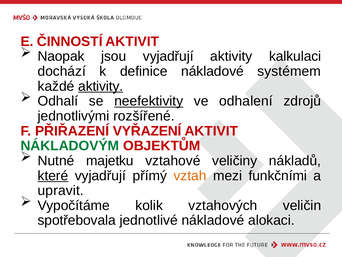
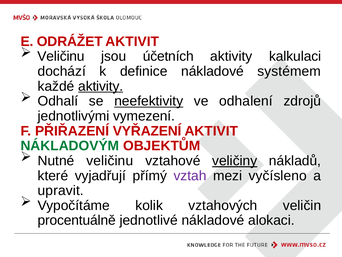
ČINNOSTÍ: ČINNOSTÍ -> ODRÁŽET (70, 41)
Naopak: Naopak -> Veličinu (61, 56)
jsou vyjadřují: vyjadřují -> účetních (168, 56)
rozšířené: rozšířené -> vymezení (144, 116)
Nutné majetku: majetku -> veličinu (110, 160)
veličiny underline: none -> present (235, 160)
které underline: present -> none (53, 175)
vztah colour: orange -> purple (190, 175)
funkčními: funkčními -> vyčísleno (278, 175)
spotřebovala: spotřebovala -> procentuálně (77, 220)
